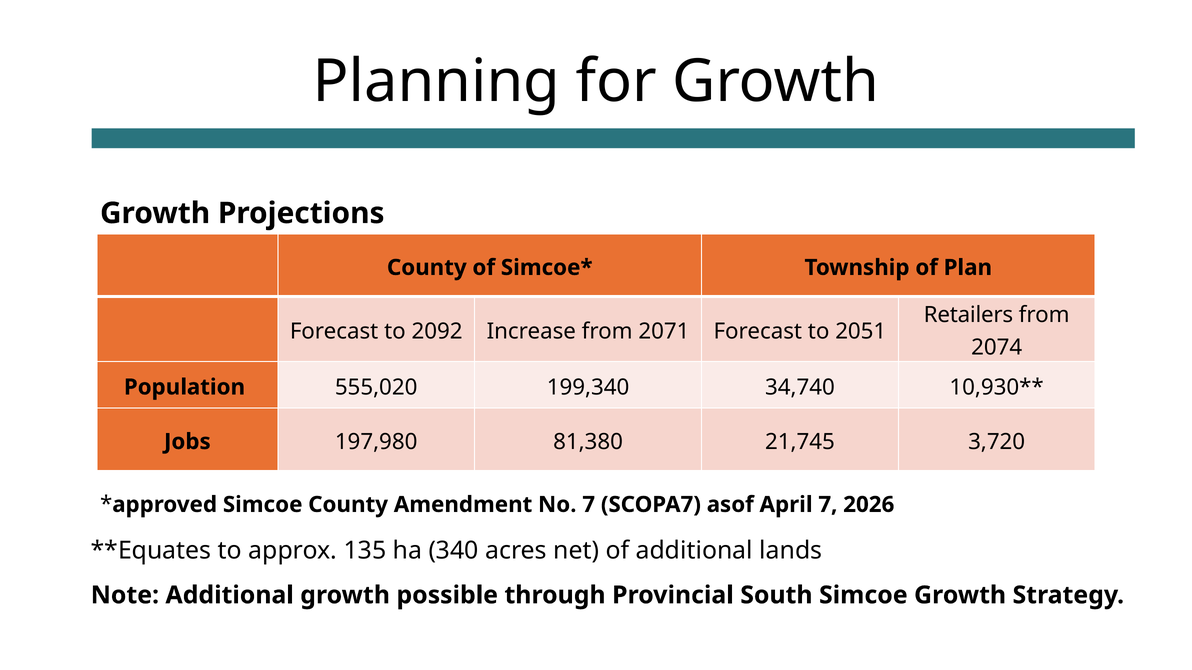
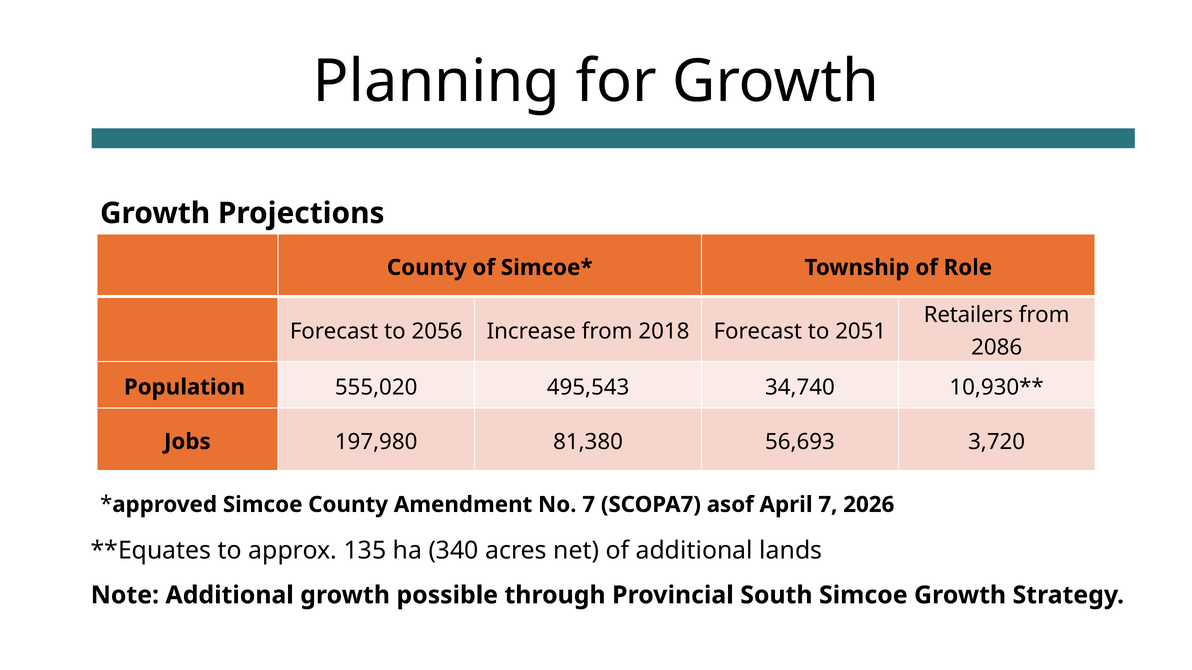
Plan: Plan -> Role (968, 268)
2092: 2092 -> 2056 (437, 332)
2071: 2071 -> 2018 (664, 332)
2074: 2074 -> 2086 (997, 348)
199,340: 199,340 -> 495,543 (588, 387)
21,745: 21,745 -> 56,693 (800, 442)
